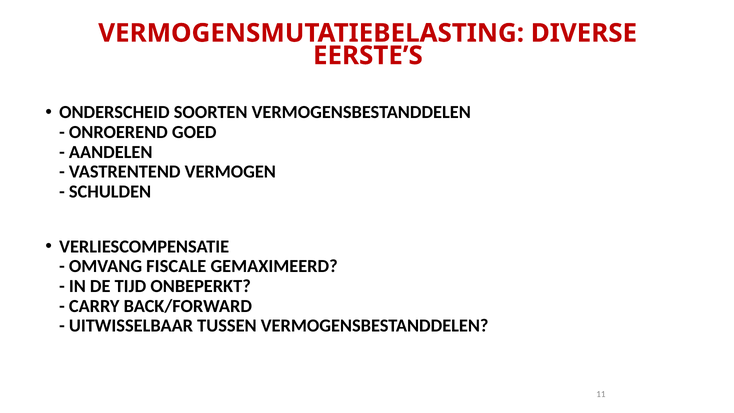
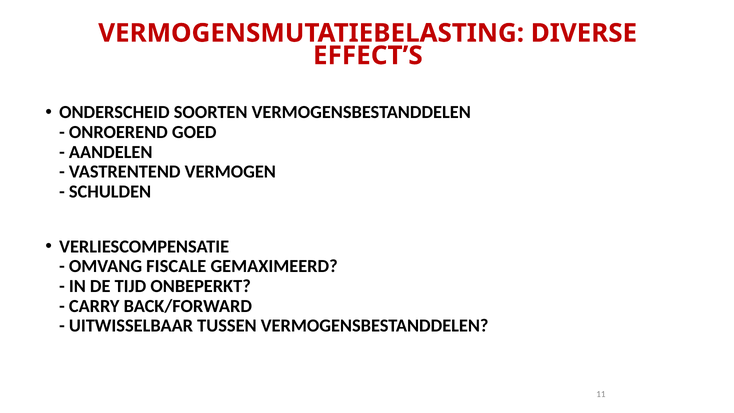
EERSTE’S: EERSTE’S -> EFFECT’S (368, 56)
